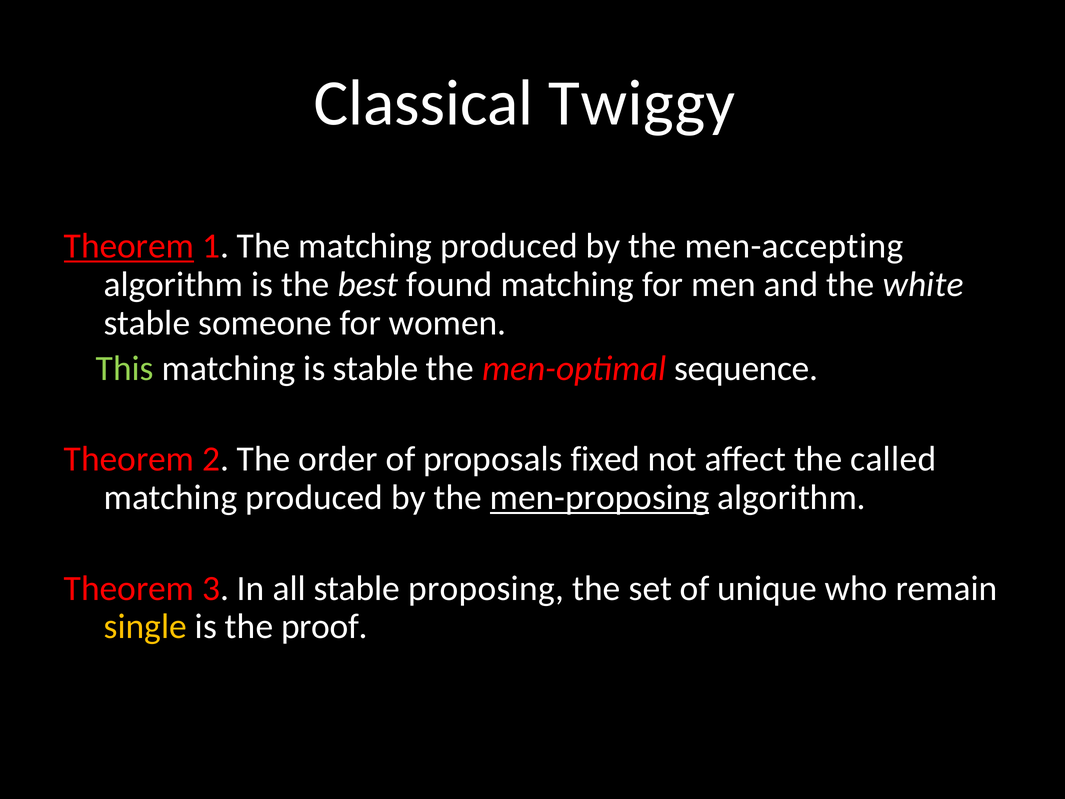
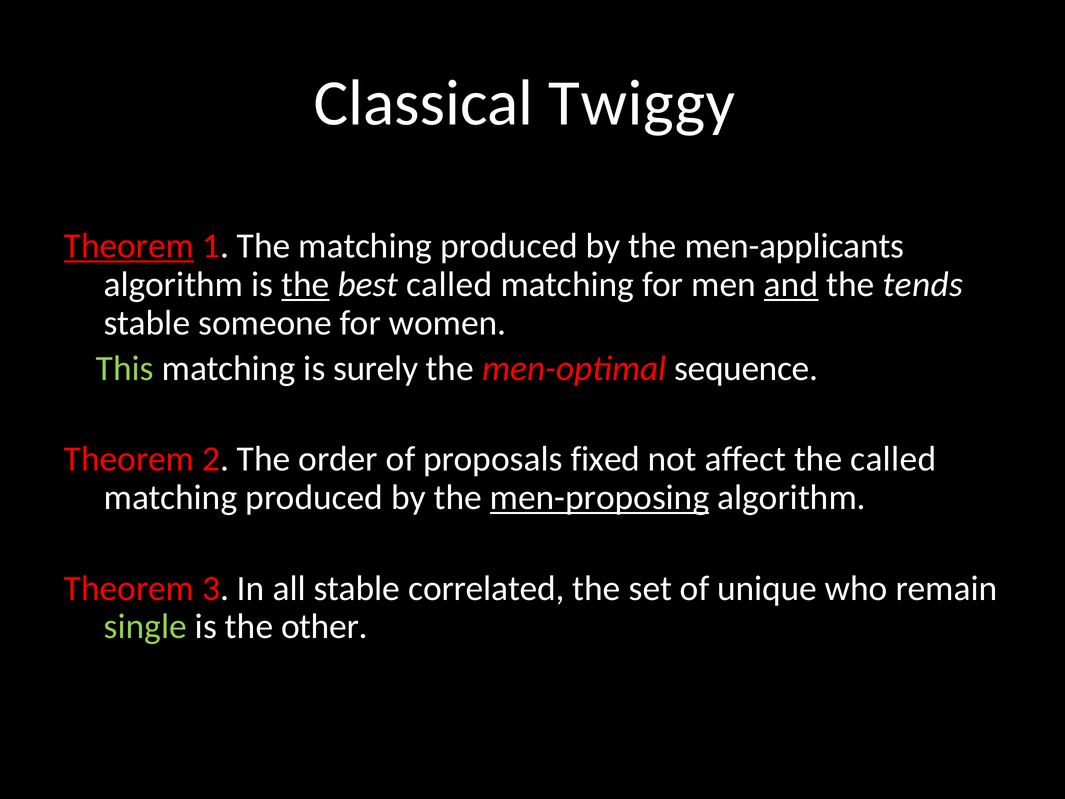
men-accepting: men-accepting -> men-applicants (794, 246)
the underline: none -> present (305, 285)
best found: found -> called (449, 285)
and underline: none -> present (791, 285)
white: white -> tends (923, 285)
is stable: stable -> surely (376, 368)
proposing: proposing -> correlated (486, 588)
single colour: yellow -> light green (145, 627)
proof: proof -> other (324, 627)
